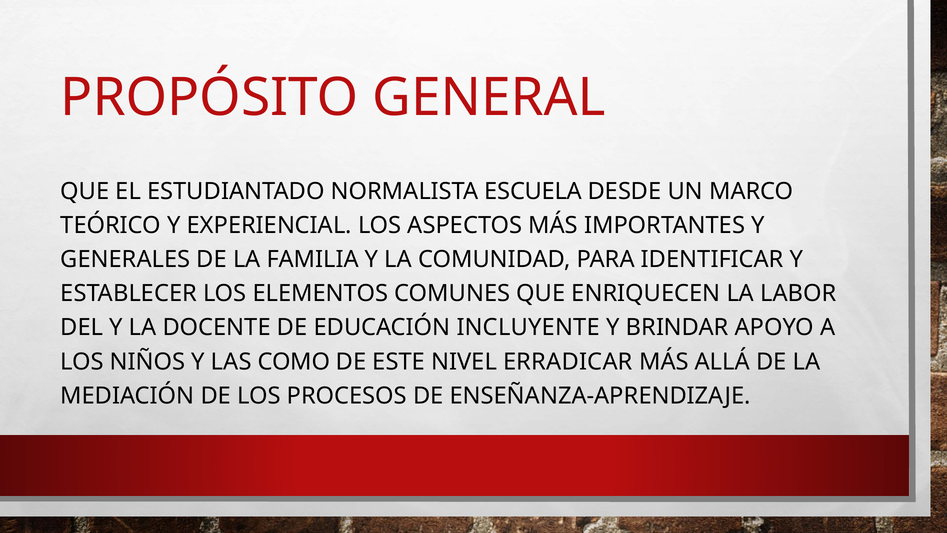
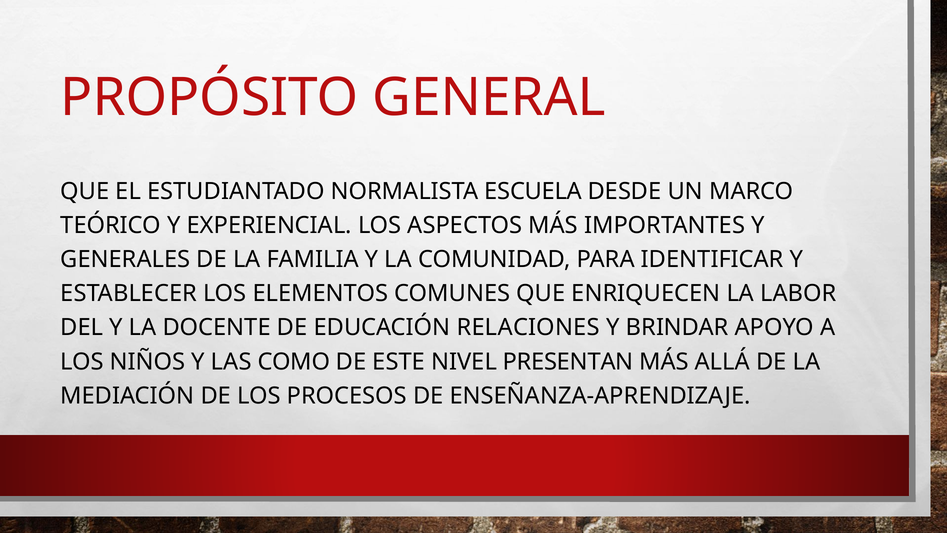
INCLUYENTE: INCLUYENTE -> RELACIONES (528, 327)
ERRADICAR: ERRADICAR -> PRESENTAN (568, 362)
